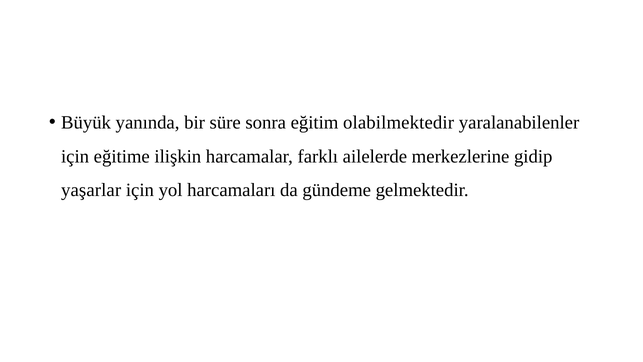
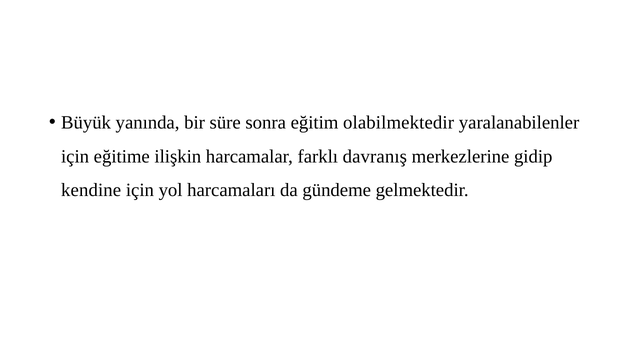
ailelerde: ailelerde -> davranış (375, 156)
yaşarlar: yaşarlar -> kendine (91, 190)
